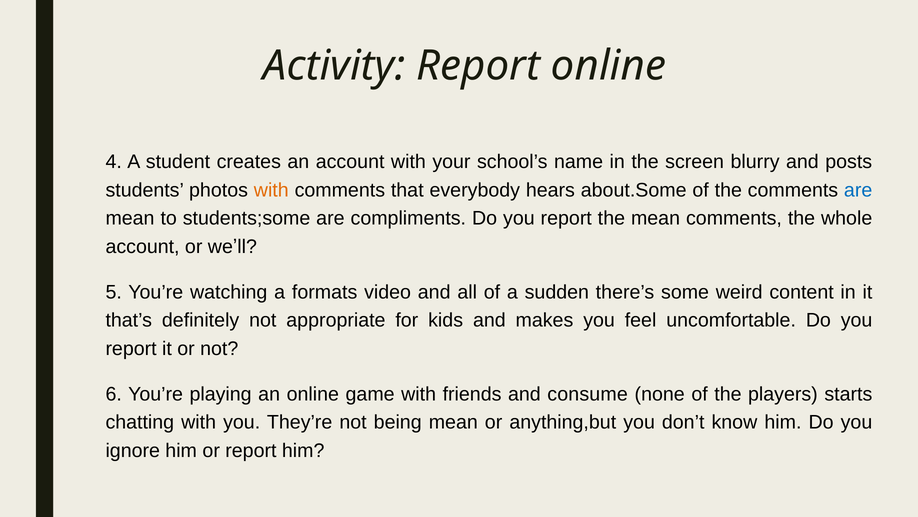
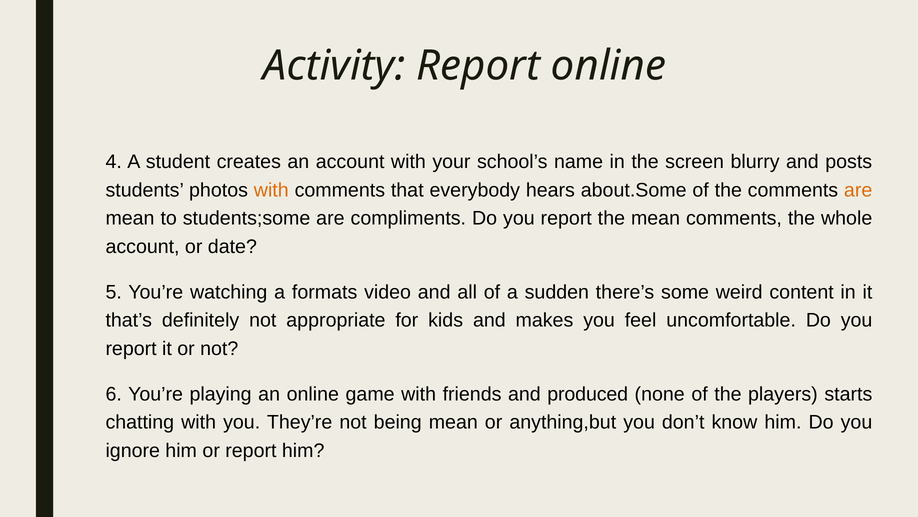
are colour: blue -> orange (858, 190)
weʼll: weʼll -> date (232, 246)
consume: consume -> produced (588, 394)
